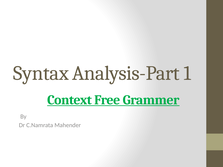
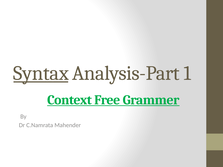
Syntax underline: none -> present (41, 73)
